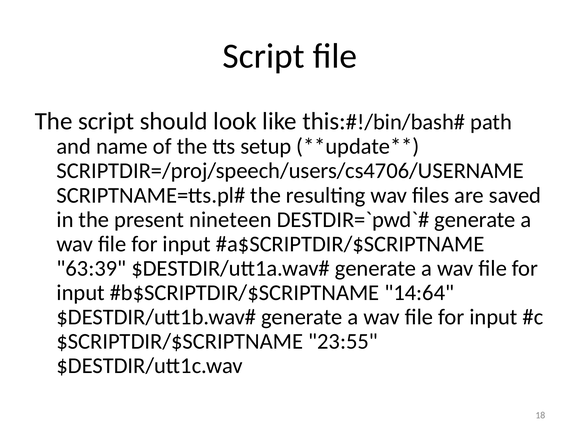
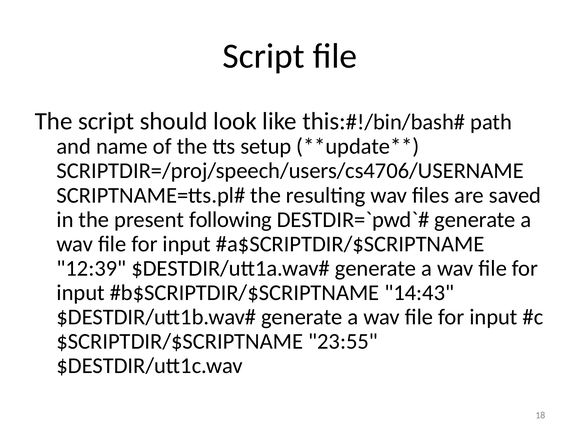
nineteen: nineteen -> following (230, 220)
63:39: 63:39 -> 12:39 (91, 268)
14:64: 14:64 -> 14:43 (419, 293)
